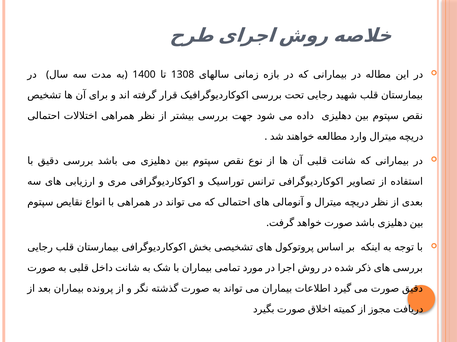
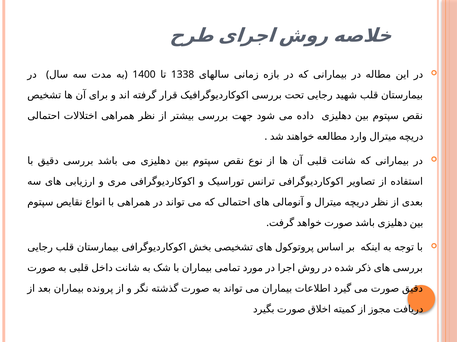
1308: 1308 -> 1338 (183, 75)
